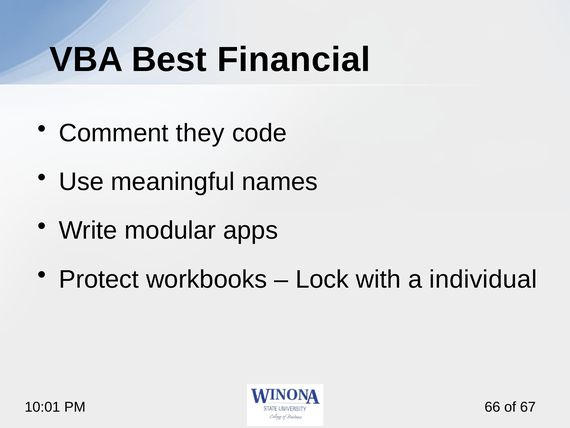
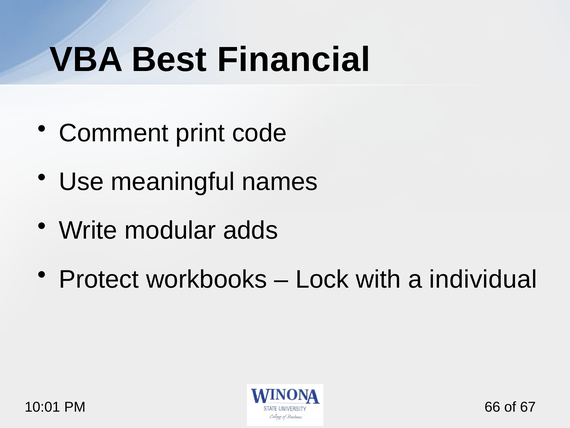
they: they -> print (200, 133)
apps: apps -> adds (251, 230)
